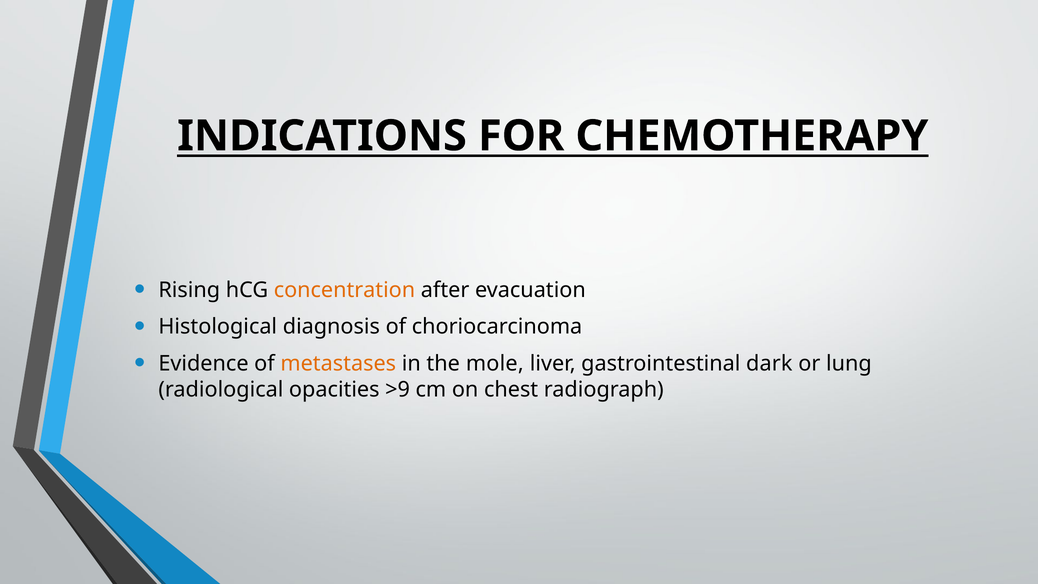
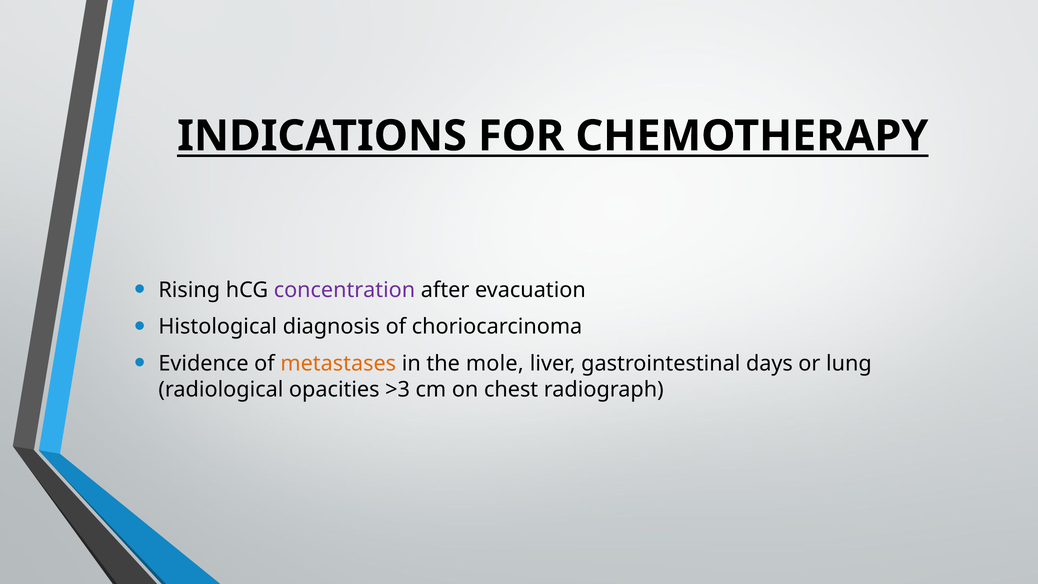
concentration colour: orange -> purple (344, 290)
dark: dark -> days (769, 364)
>9: >9 -> >3 (398, 390)
